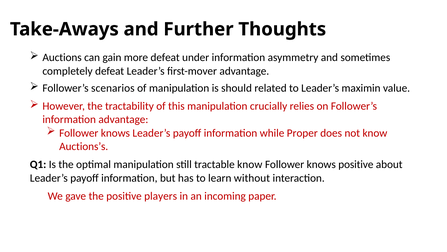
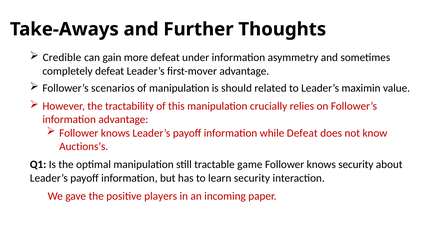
Auctions: Auctions -> Credible (62, 57)
while Proper: Proper -> Defeat (302, 133)
tractable know: know -> game (250, 164)
knows positive: positive -> security (356, 164)
learn without: without -> security (252, 178)
